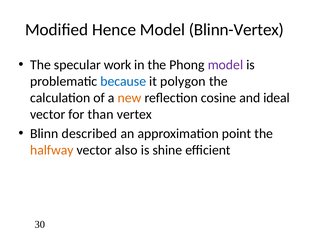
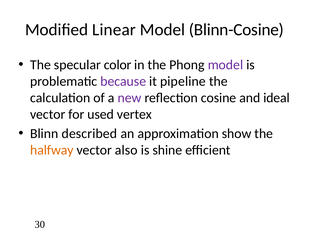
Hence: Hence -> Linear (114, 30)
Blinn-Vertex: Blinn-Vertex -> Blinn-Cosine (236, 30)
work: work -> color (118, 65)
because colour: blue -> purple (123, 81)
polygon: polygon -> pipeline (183, 81)
new colour: orange -> purple (130, 98)
than: than -> used (101, 114)
point: point -> show (237, 134)
